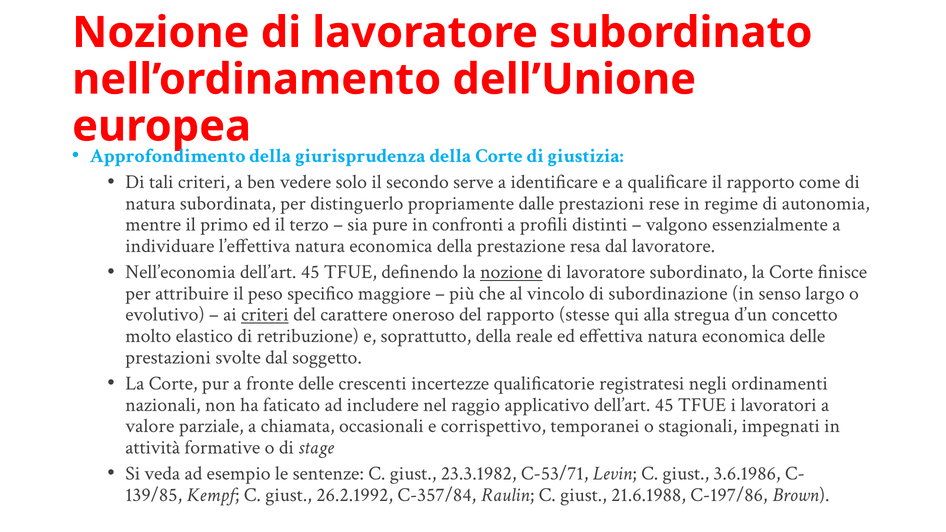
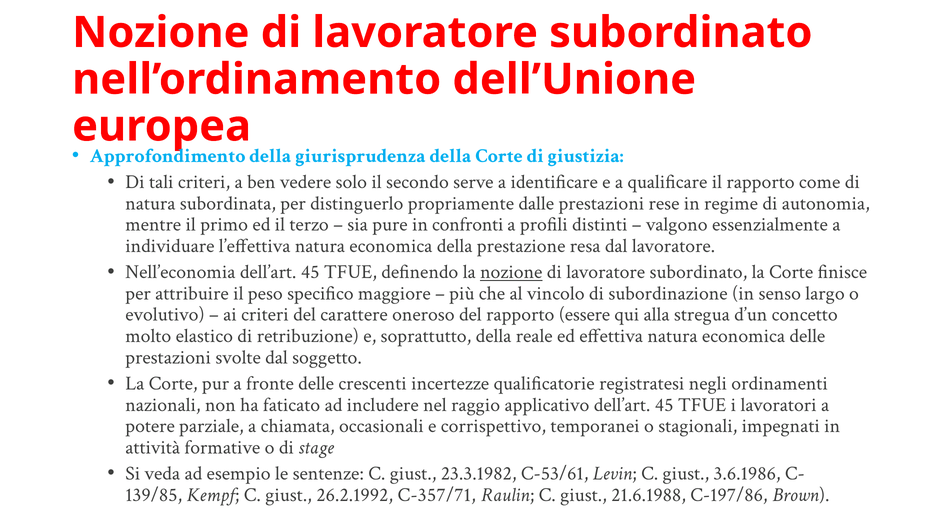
criteri underline: present -> none (265, 315)
stesse: stesse -> essere (584, 315)
valore: valore -> potere (150, 426)
C-53/71: C-53/71 -> C-53/61 (555, 473)
C-357/84: C-357/84 -> C-357/71 (437, 495)
